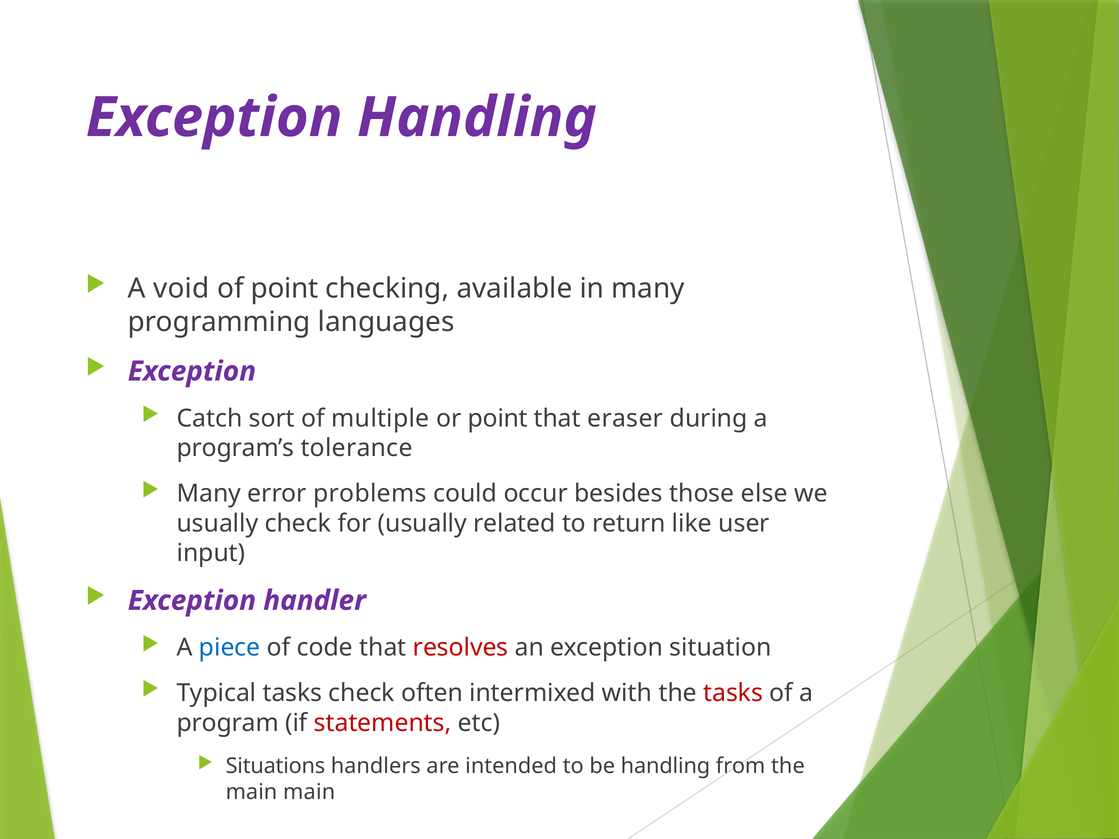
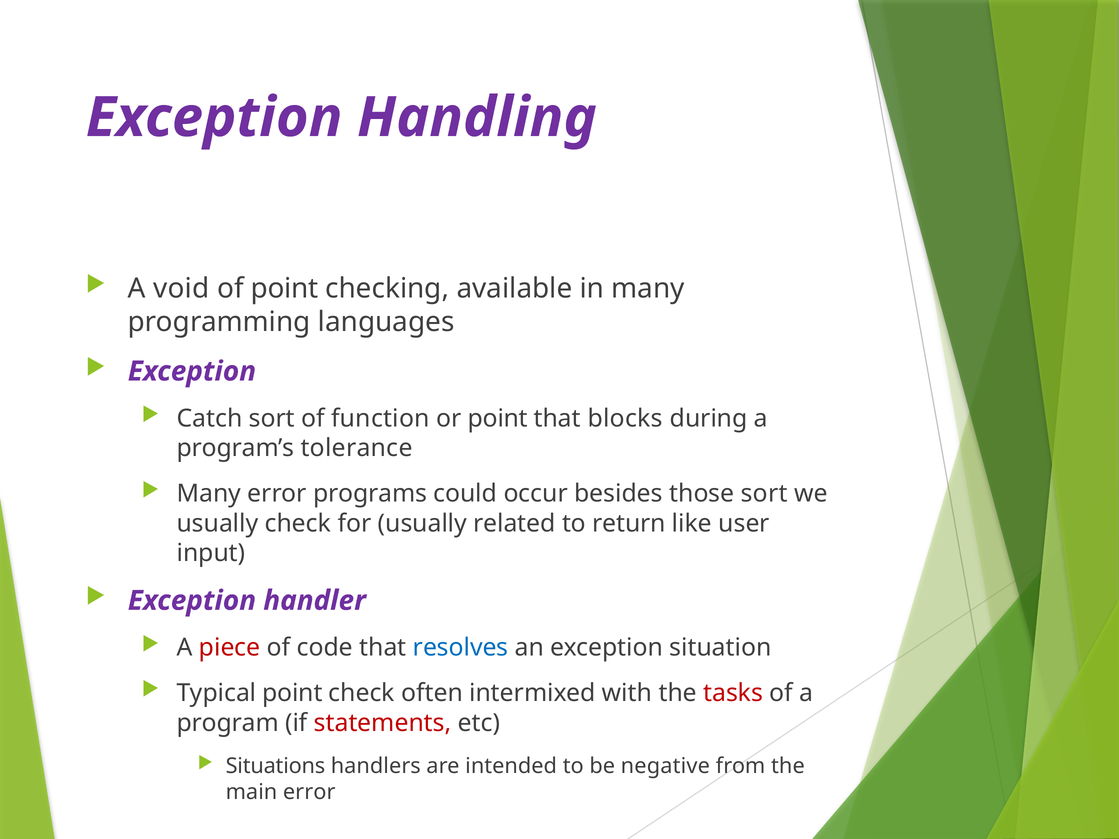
multiple: multiple -> function (380, 418)
eraser: eraser -> blocks (625, 418)
problems: problems -> programs (370, 494)
those else: else -> sort (764, 494)
piece colour: blue -> red (230, 648)
resolves colour: red -> blue (461, 648)
Typical tasks: tasks -> point (292, 693)
be handling: handling -> negative (665, 766)
main main: main -> error (309, 792)
